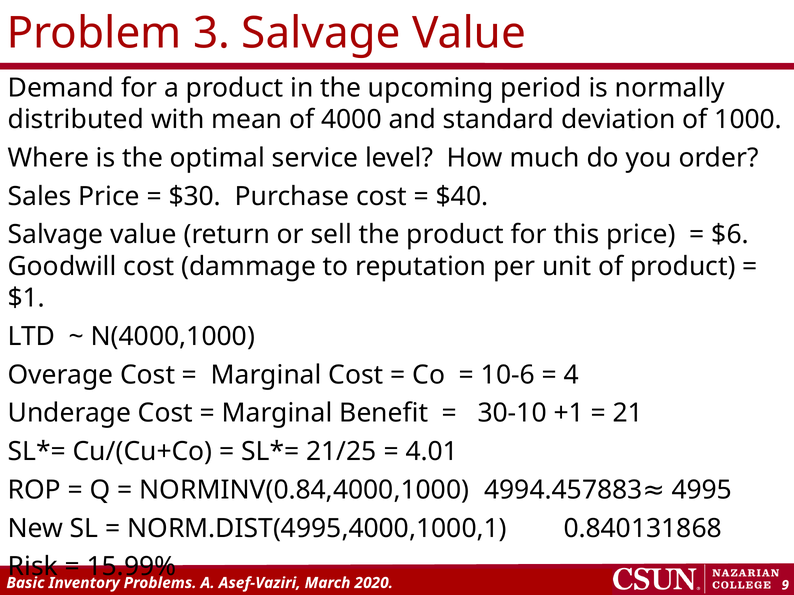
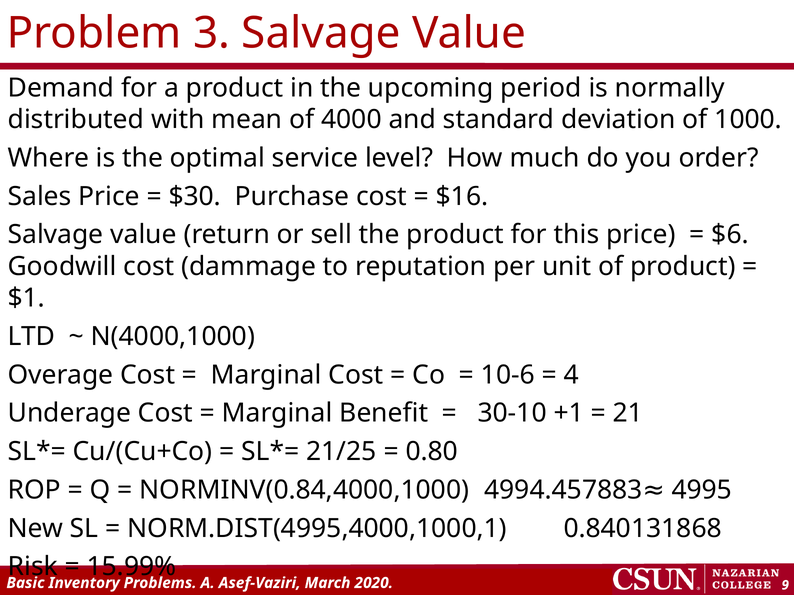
$40: $40 -> $16 (462, 197)
4.01: 4.01 -> 0.80 (432, 452)
